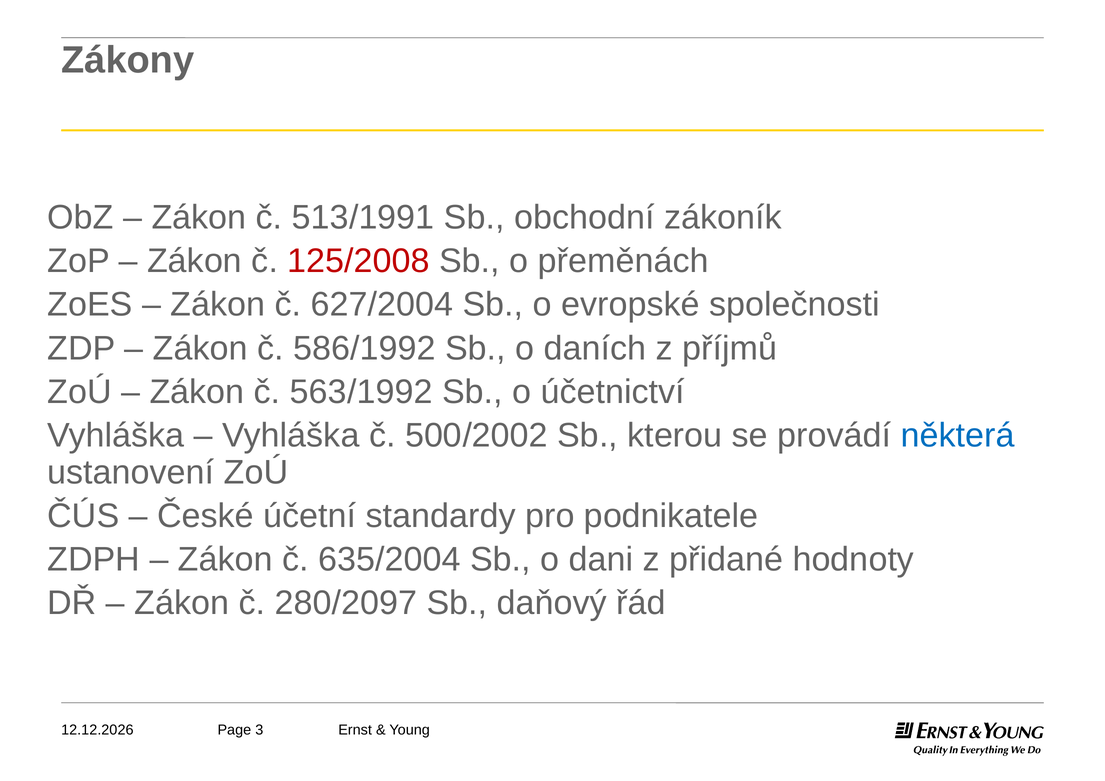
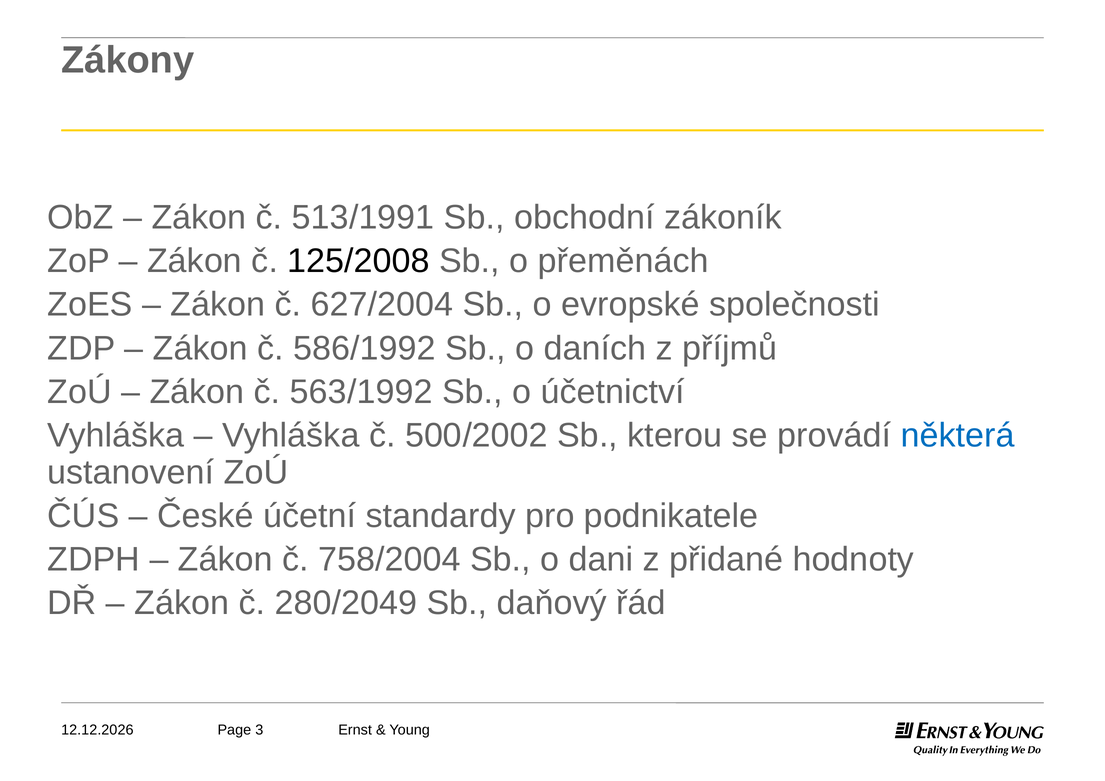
125/2008 colour: red -> black (359, 261)
635/2004: 635/2004 -> 758/2004 (389, 560)
280/2097: 280/2097 -> 280/2049 (346, 603)
